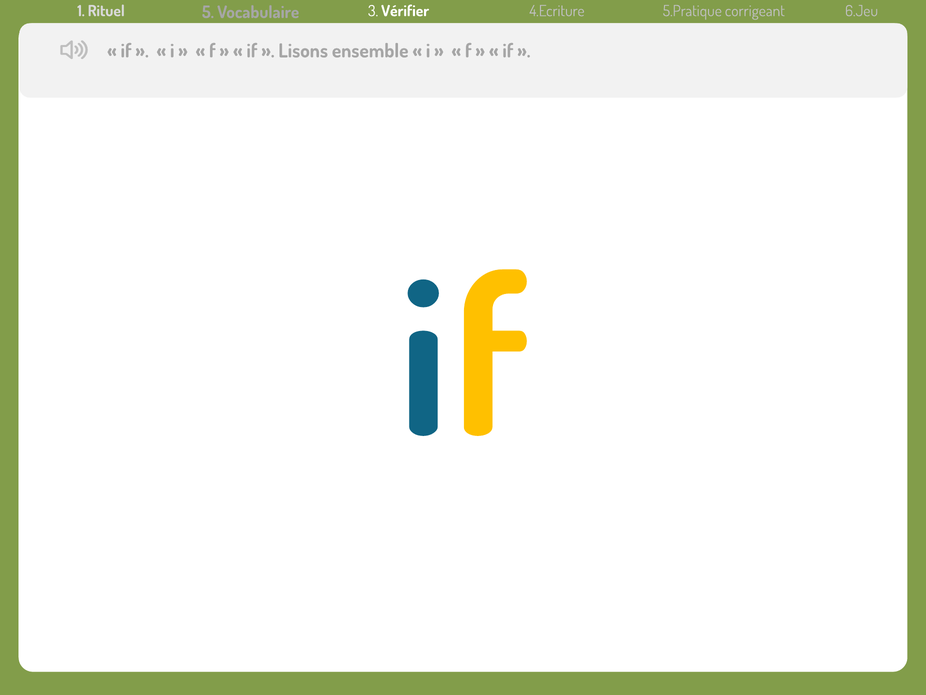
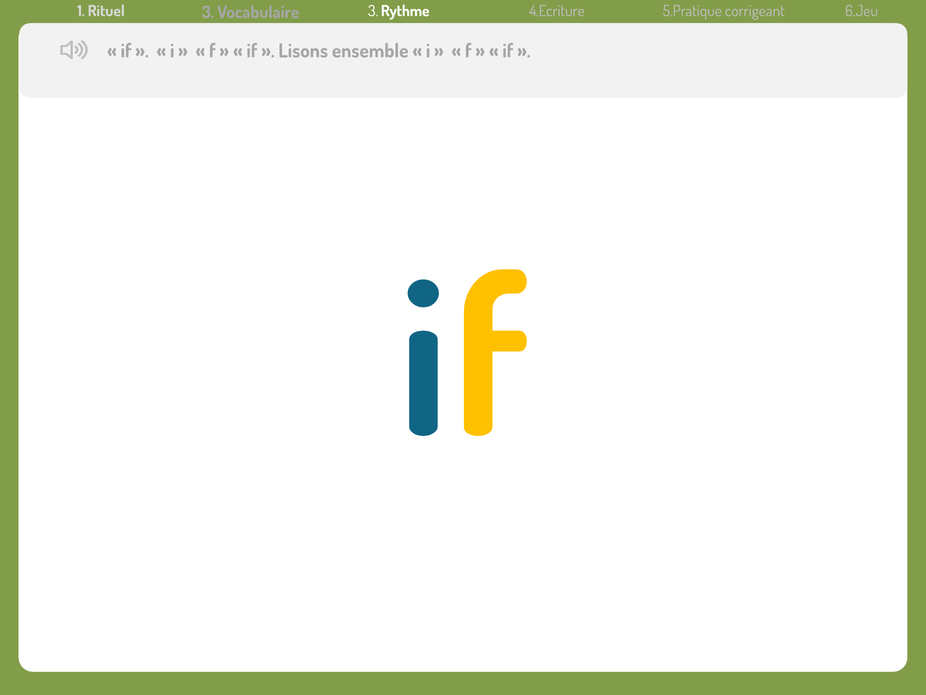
Rituel 5: 5 -> 3 (208, 12)
Vérifier: Vérifier -> Rythme (405, 11)
